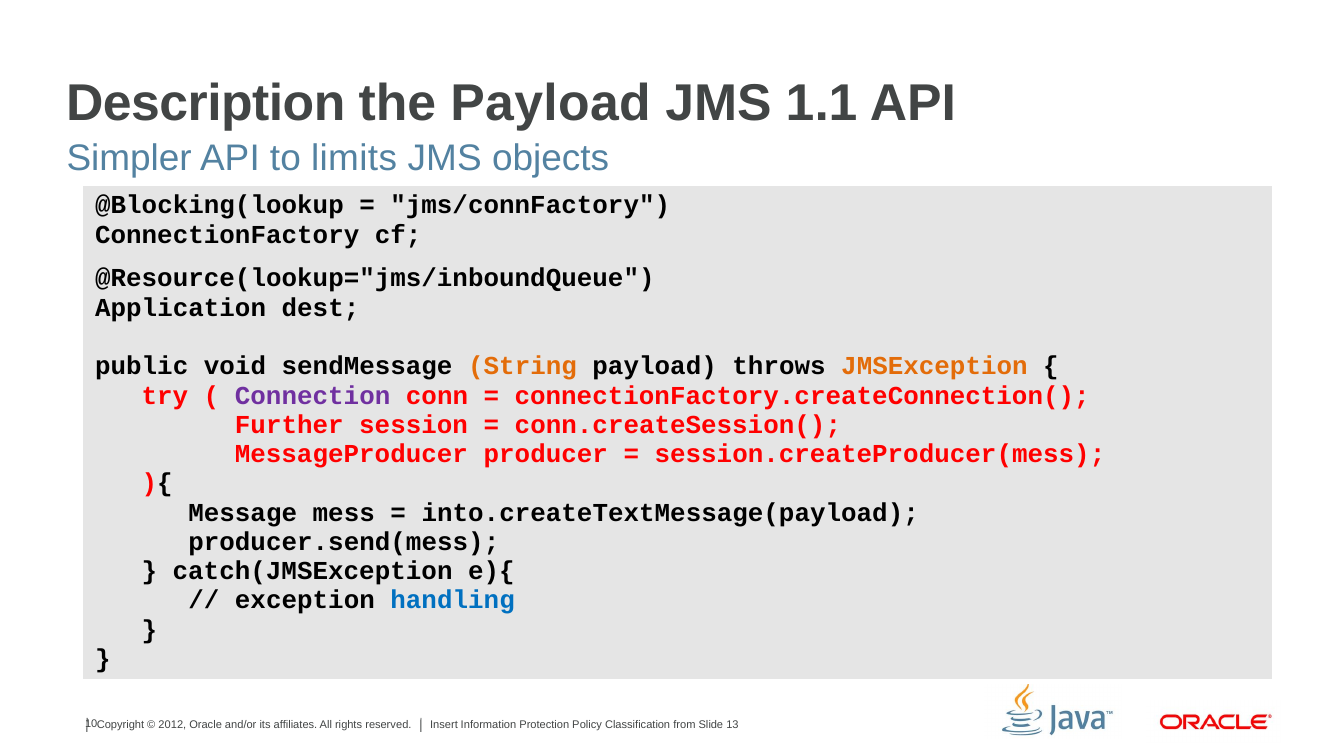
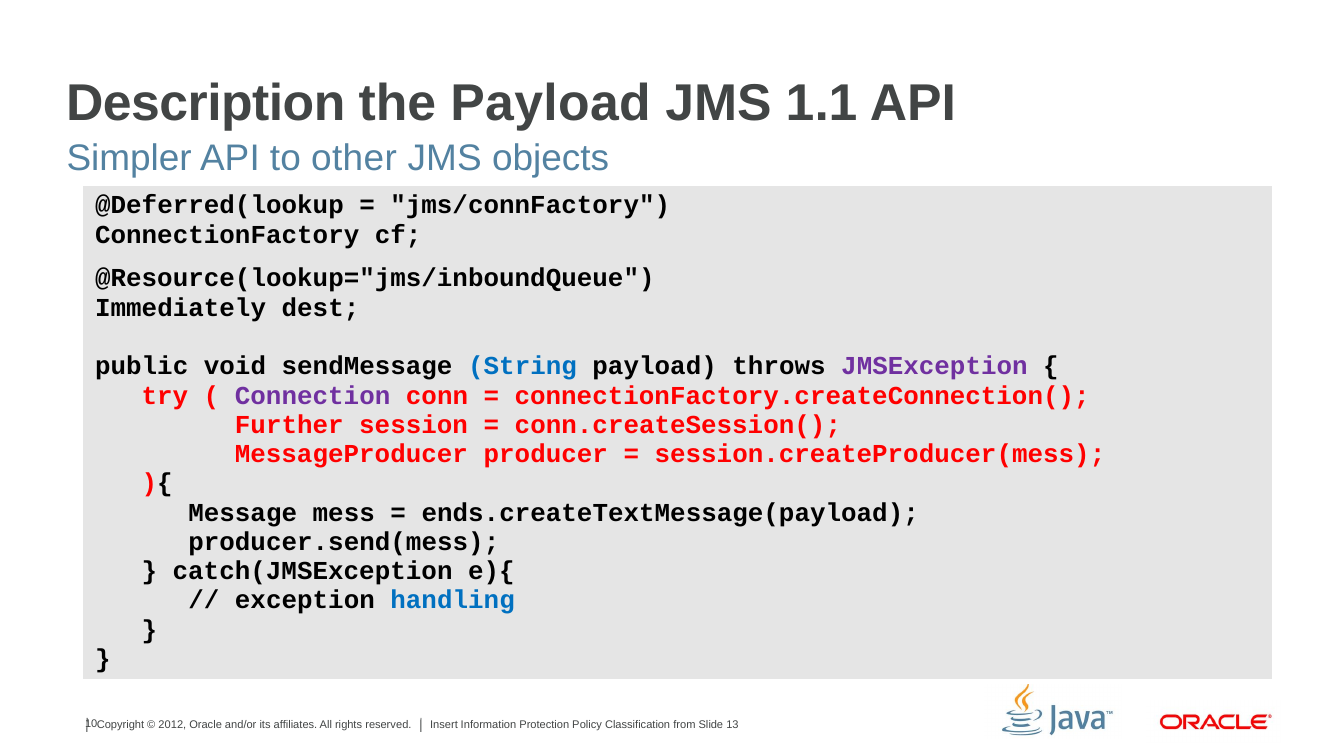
limits: limits -> other (354, 158)
@Blocking(lookup: @Blocking(lookup -> @Deferred(lookup (219, 205)
Application: Application -> Immediately (181, 308)
String colour: orange -> blue (523, 366)
JMSException colour: orange -> purple (934, 366)
into.createTextMessage(payload: into.createTextMessage(payload -> ends.createTextMessage(payload (670, 513)
